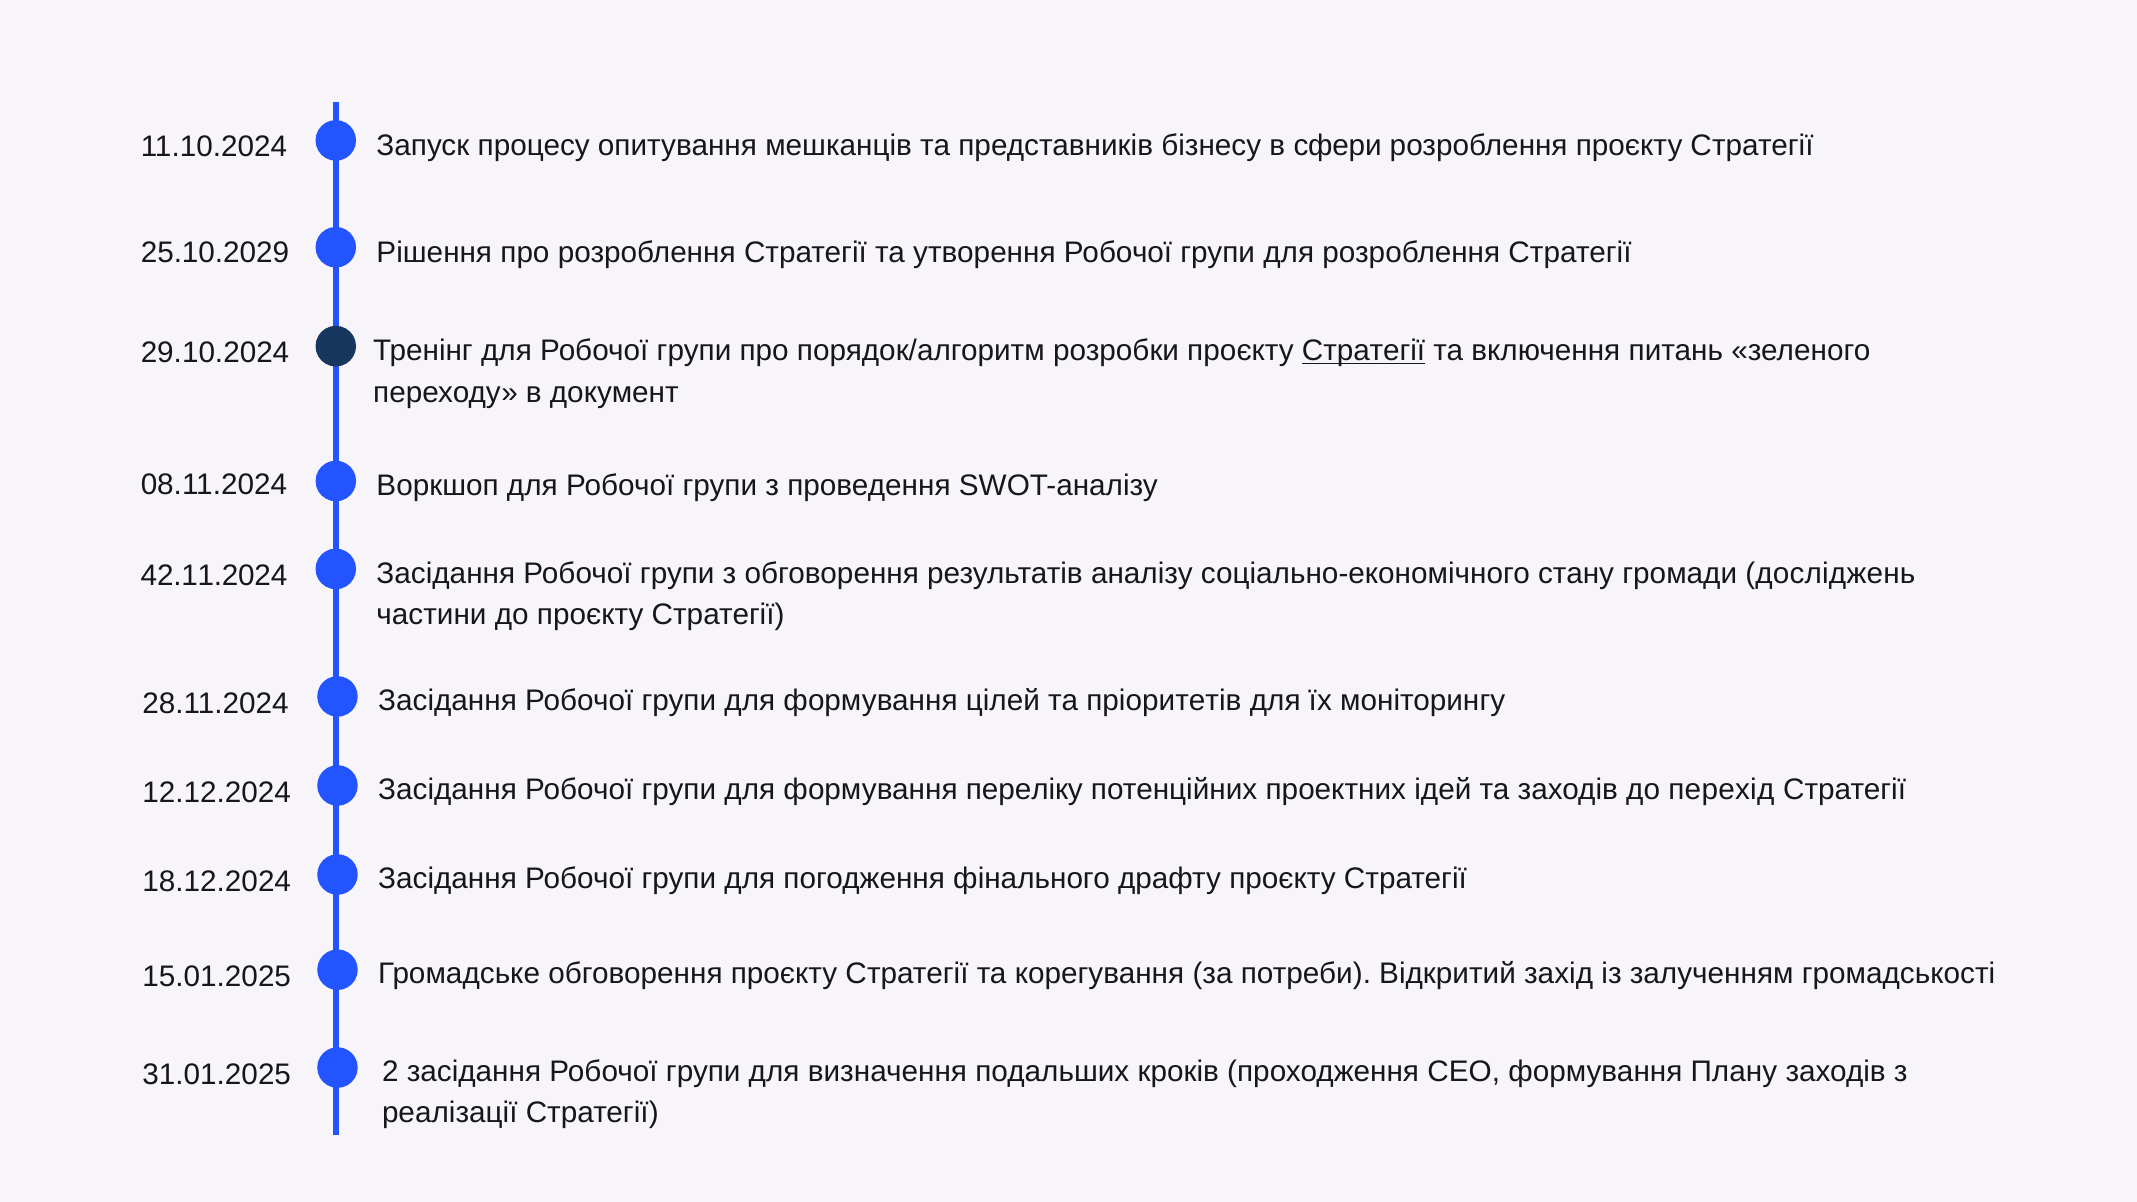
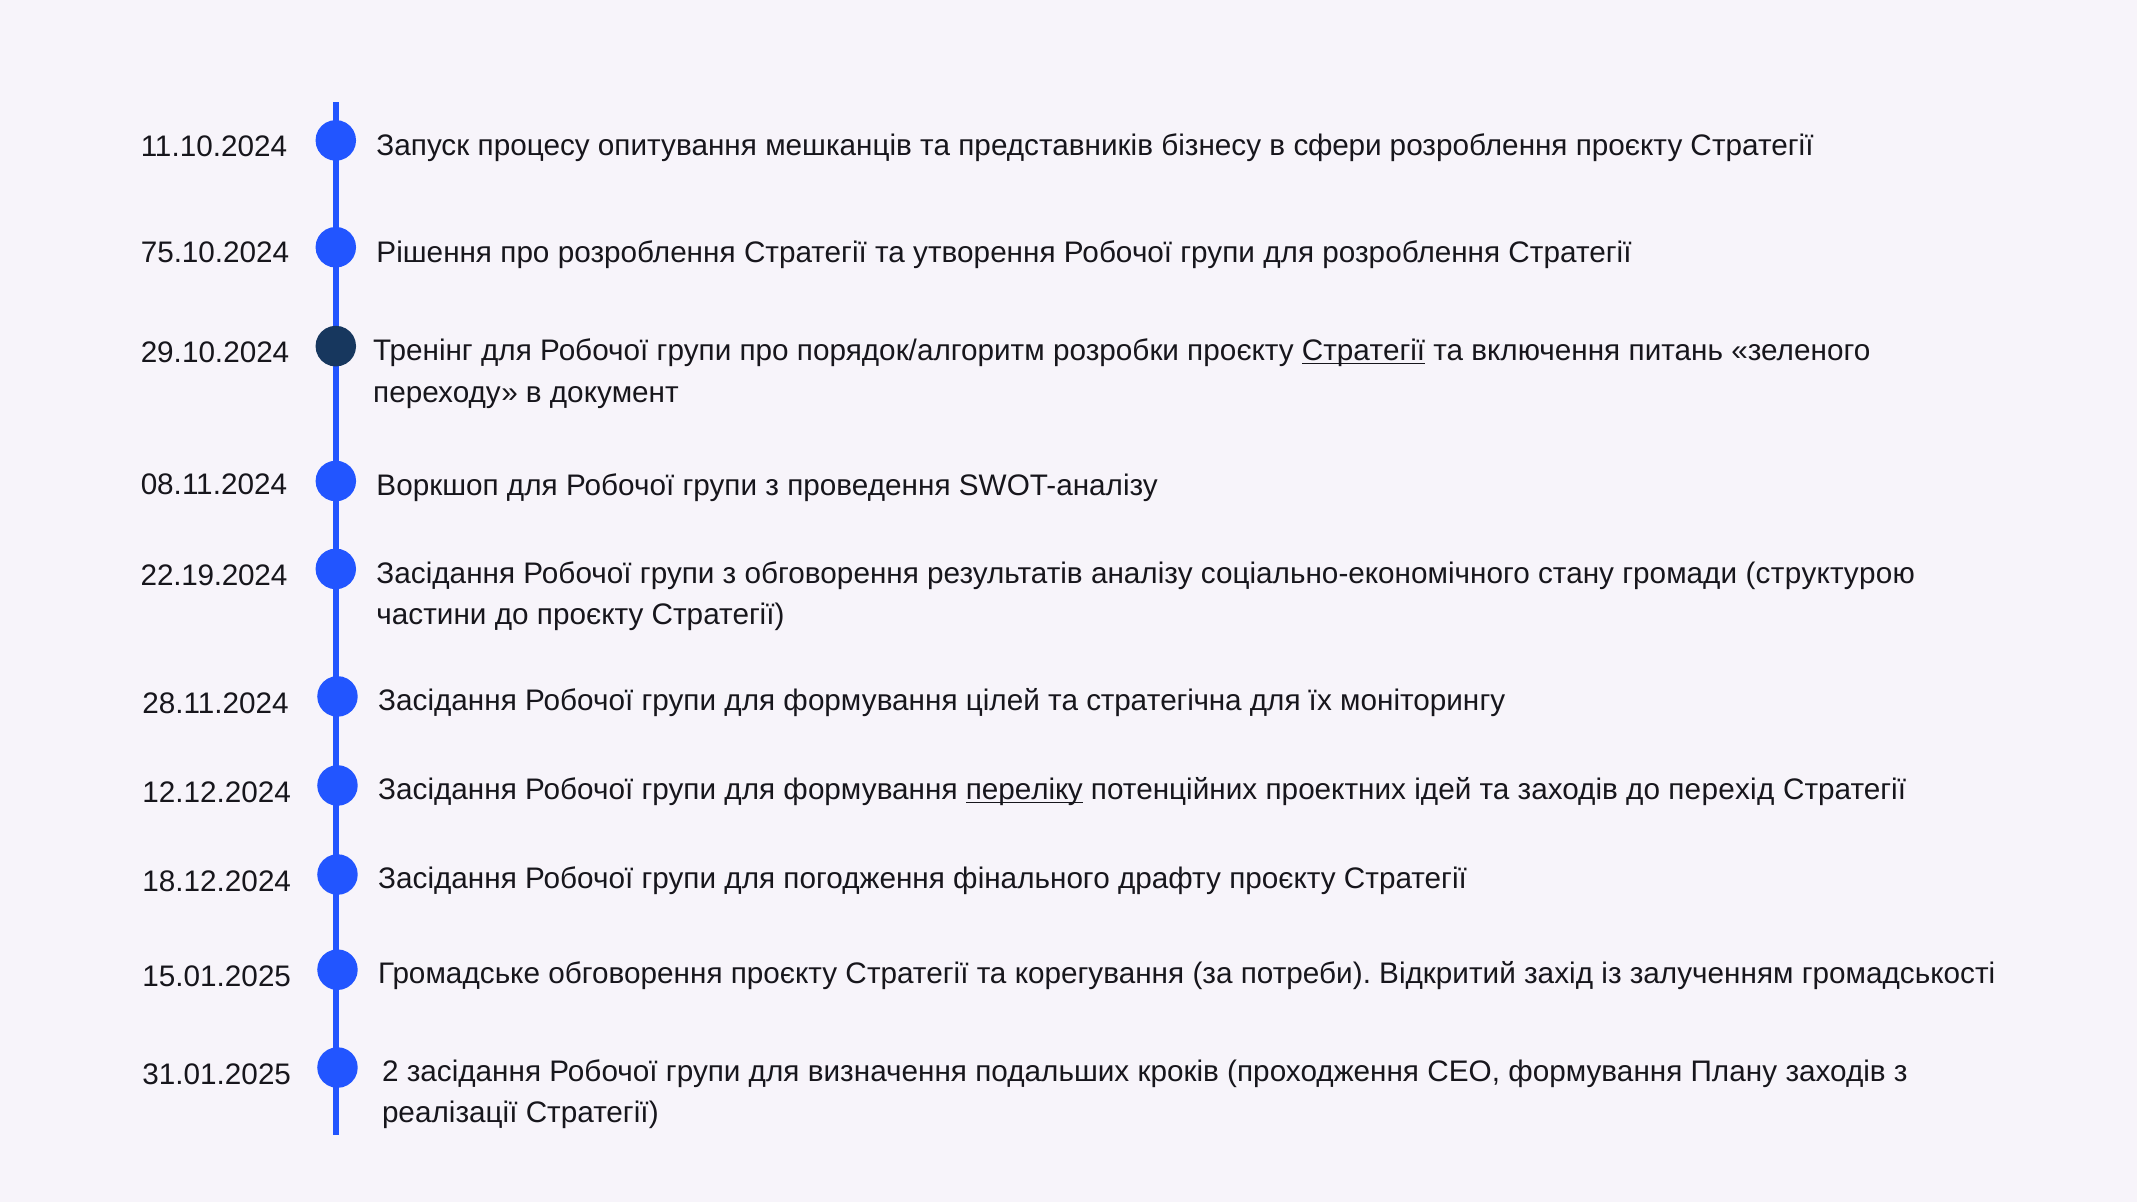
25.10.2029: 25.10.2029 -> 75.10.2024 (215, 253)
досліджень: досліджень -> структурою (1830, 573)
42.11.2024: 42.11.2024 -> 22.19.2024 (214, 576)
пріоритетів: пріоритетів -> стратегічна (1164, 701)
переліку underline: none -> present (1024, 790)
